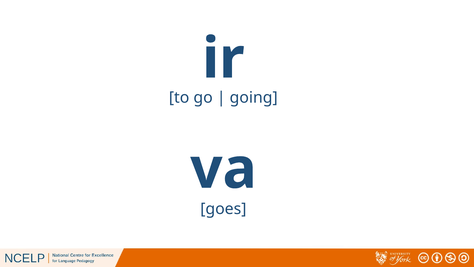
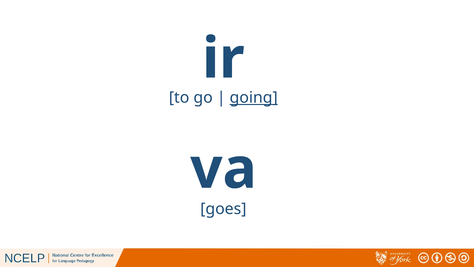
going underline: none -> present (254, 97)
